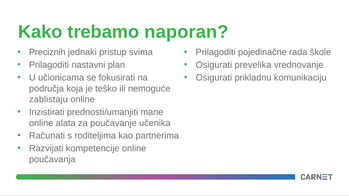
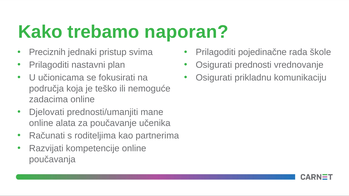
prevelika: prevelika -> prednosti (253, 65)
zablistaju: zablistaju -> zadacima (49, 100)
Inzistirati: Inzistirati -> Djelovati (47, 112)
